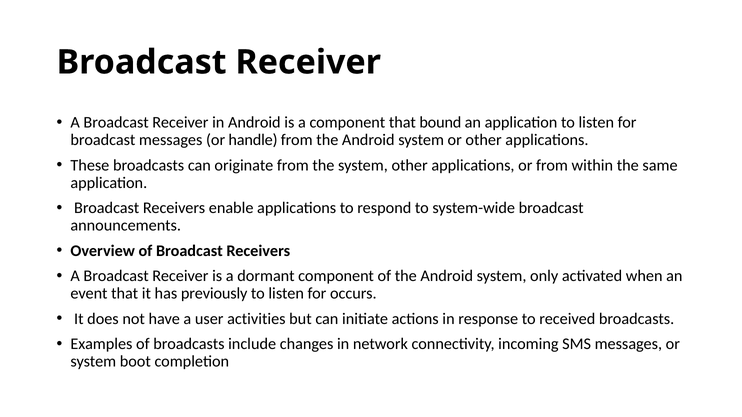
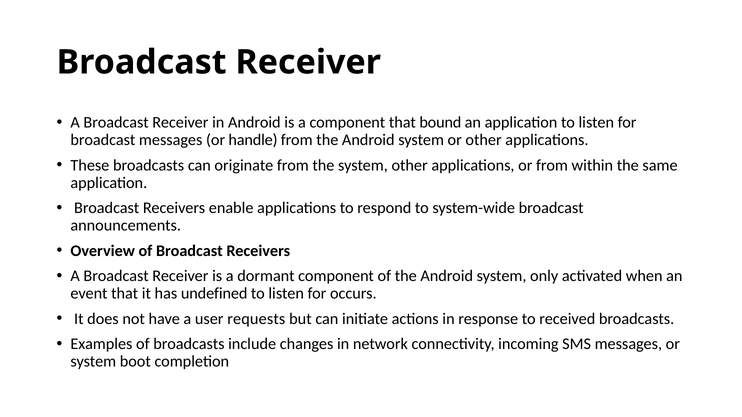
previously: previously -> undefined (214, 294)
activities: activities -> requests (256, 319)
